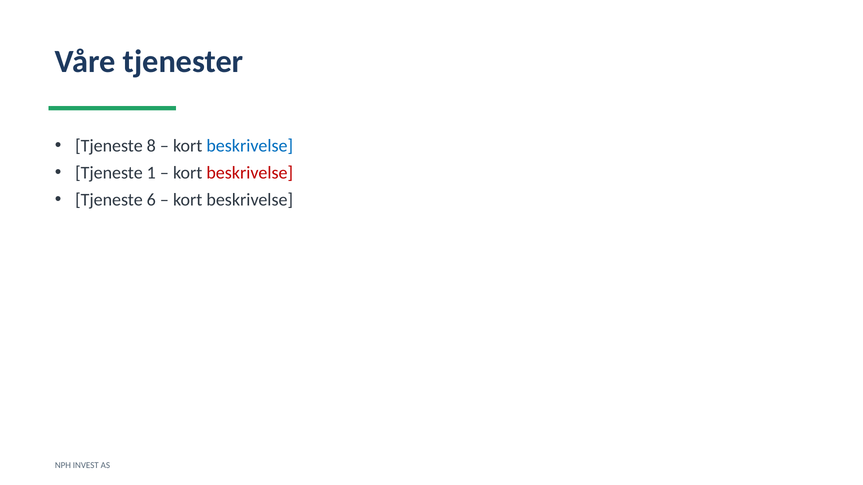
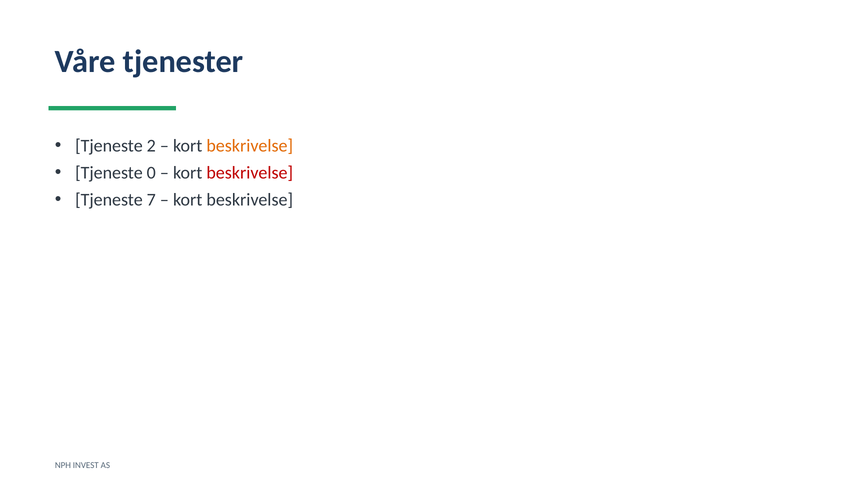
8: 8 -> 2 (151, 146)
beskrivelse colour: blue -> orange (250, 146)
1: 1 -> 0 (151, 173)
6: 6 -> 7 (151, 200)
